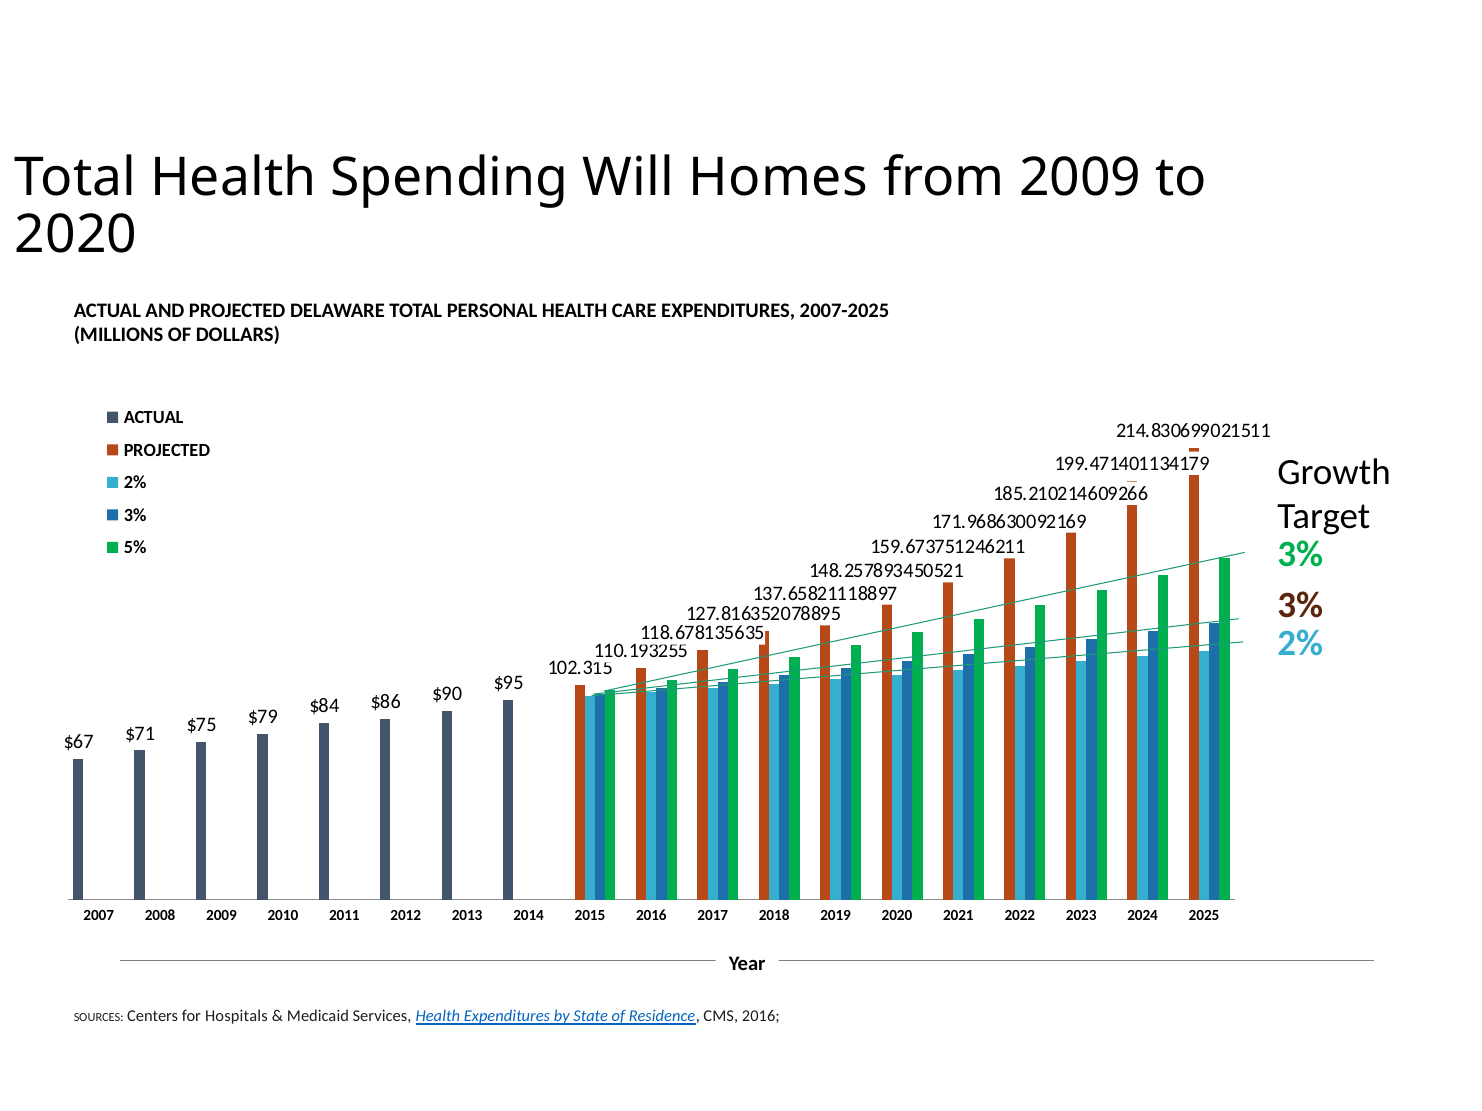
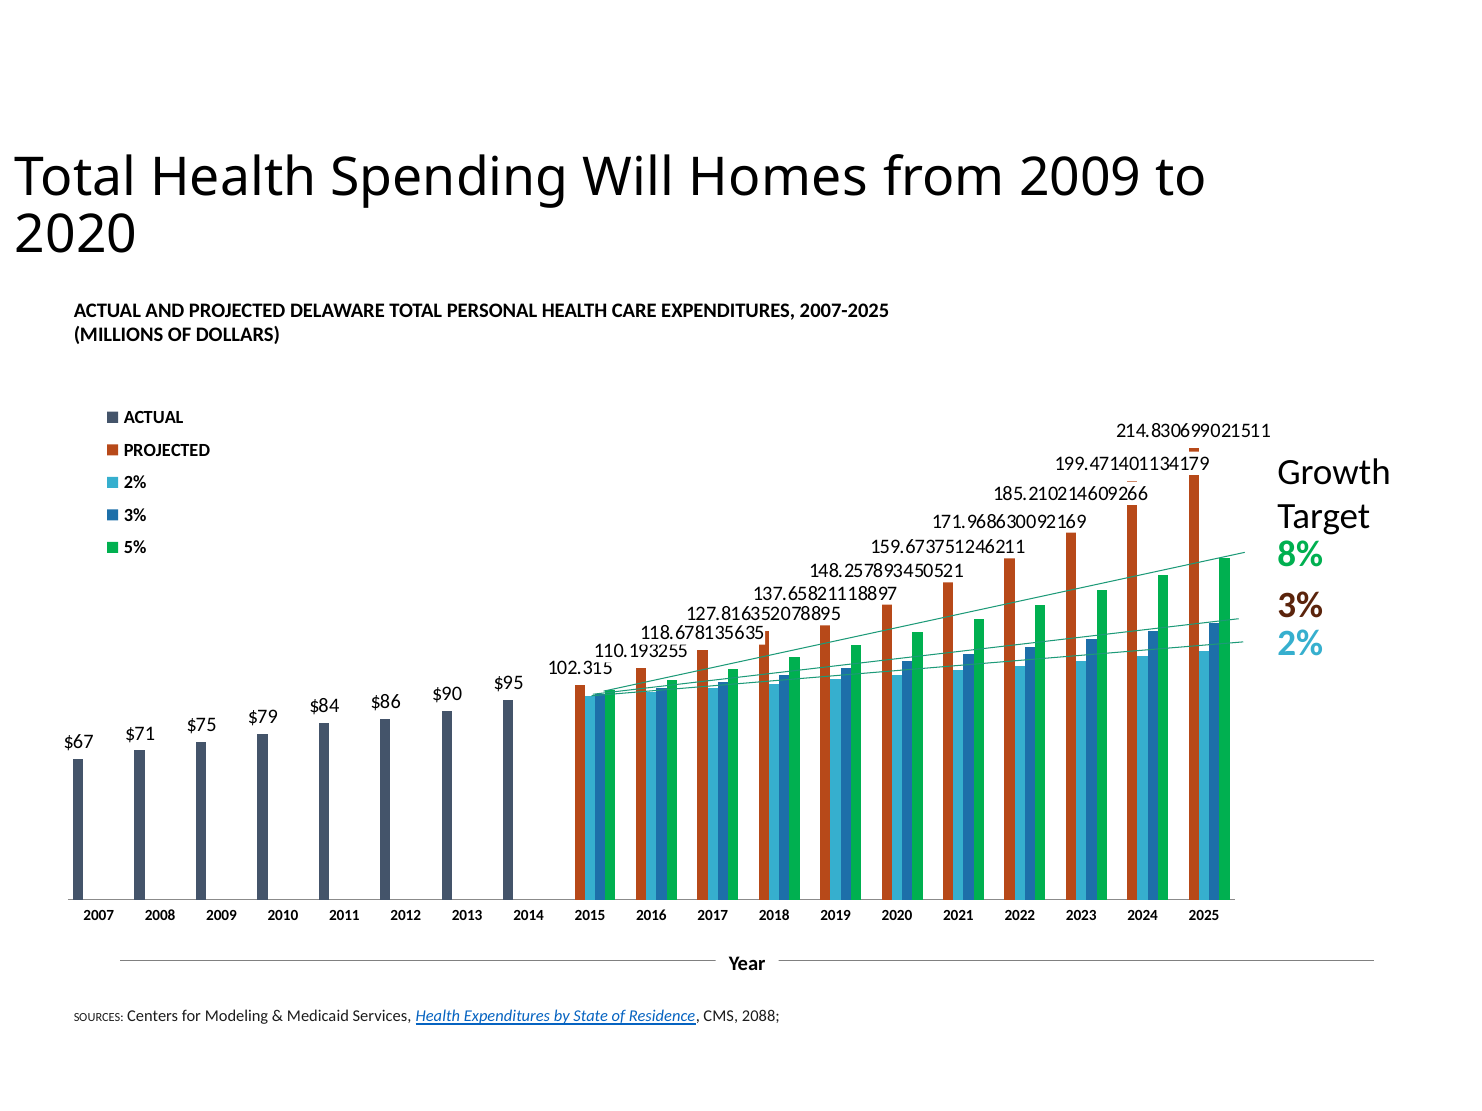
3%: 3% -> 8% (1300, 555)
Hospitals: Hospitals -> Modeling (237, 1017)
CMS 2016: 2016 -> 2088 (761, 1017)
